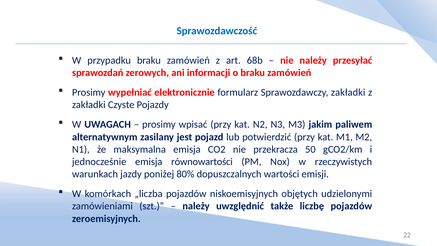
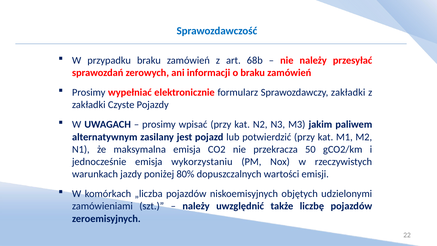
równowartości: równowartości -> wykorzystaniu (202, 162)
